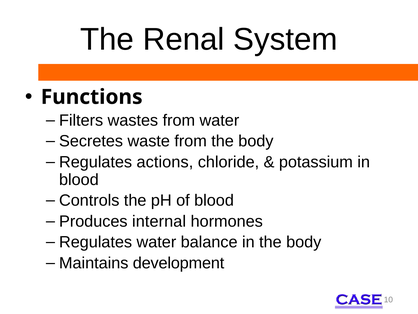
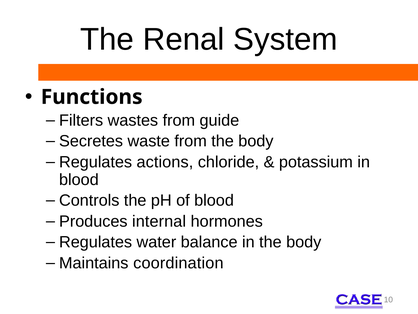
from water: water -> guide (219, 120)
development: development -> coordination (178, 263)
